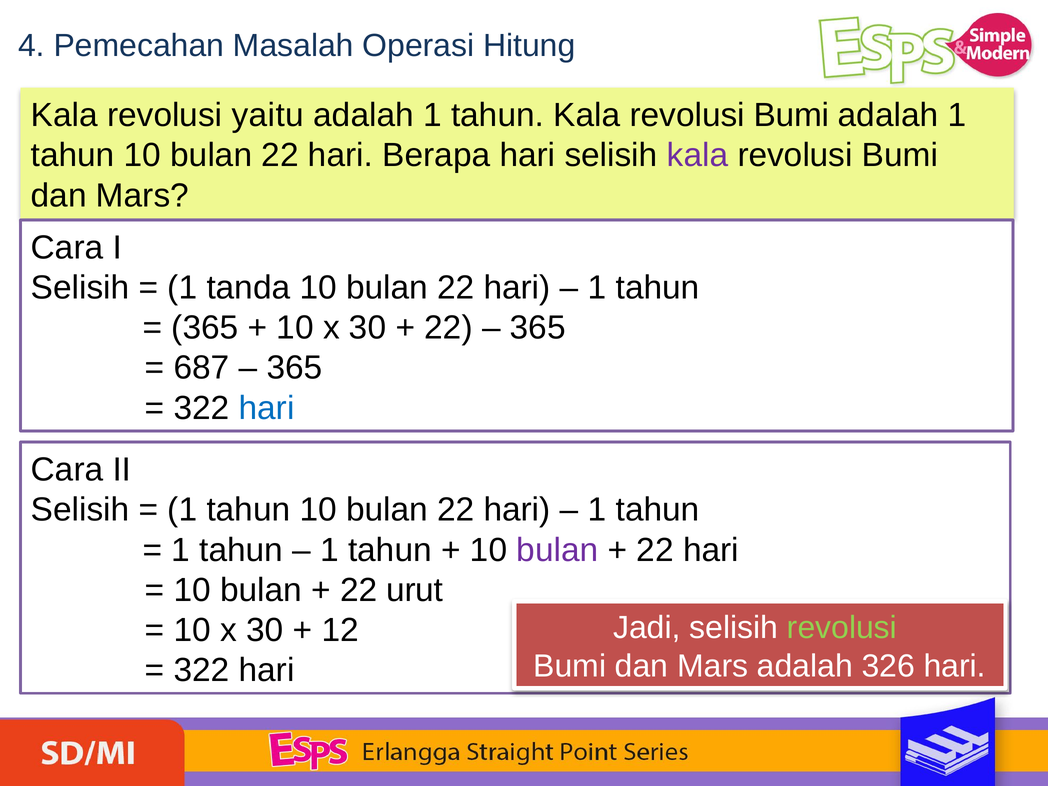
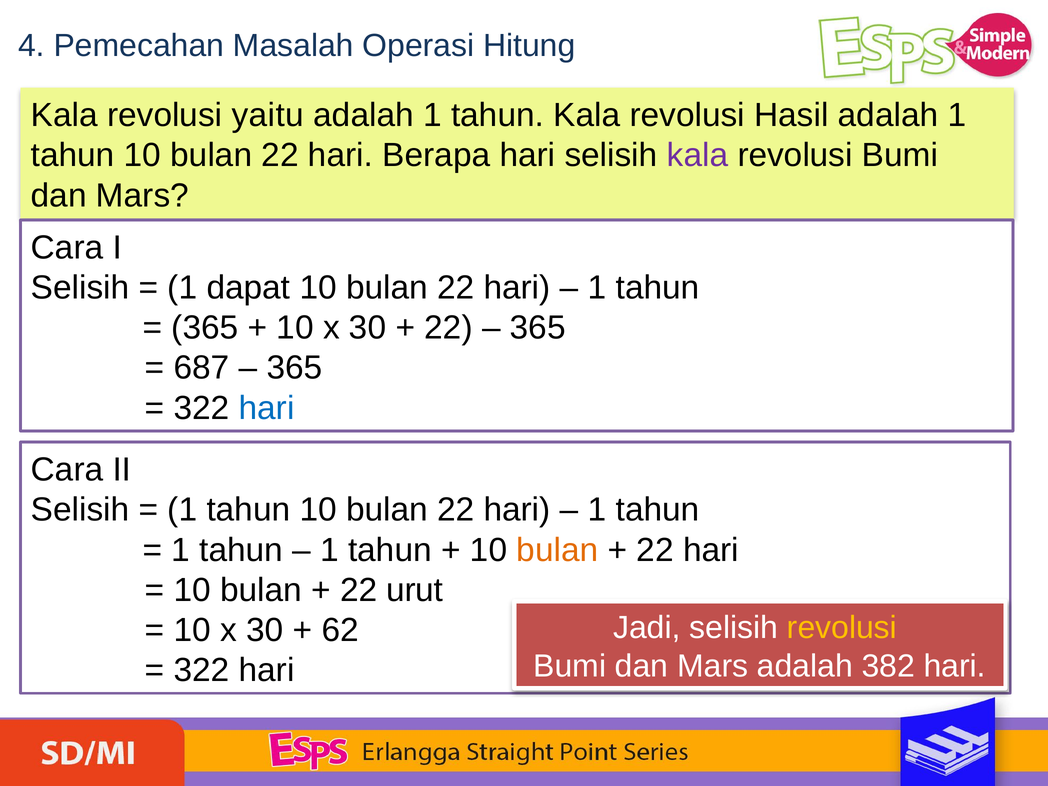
tahun Kala revolusi Bumi: Bumi -> Hasil (791, 115)
tanda: tanda -> dapat (248, 288)
bulan colour: purple -> orange (557, 550)
revolusi colour: light green -> yellow (842, 628)
12: 12 -> 62 (340, 630)
326: 326 -> 382 (888, 666)
